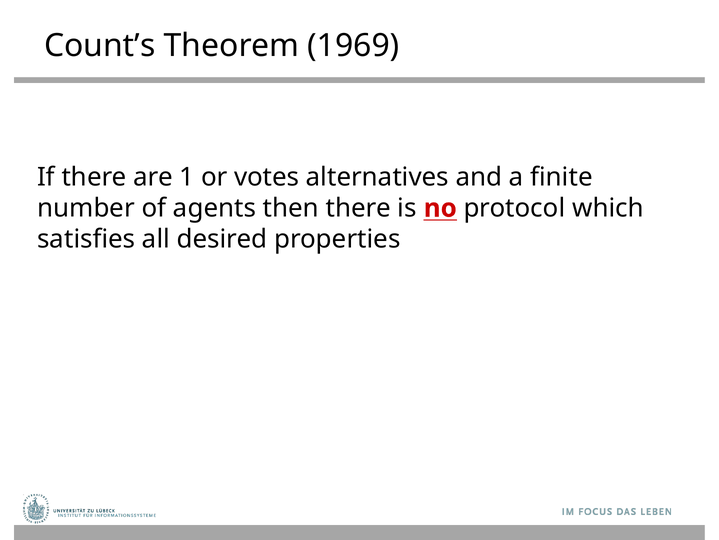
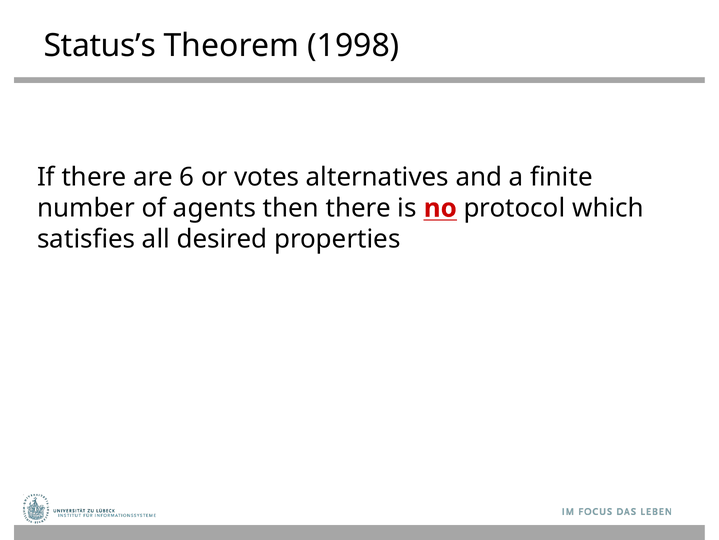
Count’s: Count’s -> Status’s (100, 45)
1969: 1969 -> 1998 (353, 45)
1: 1 -> 6 (187, 177)
